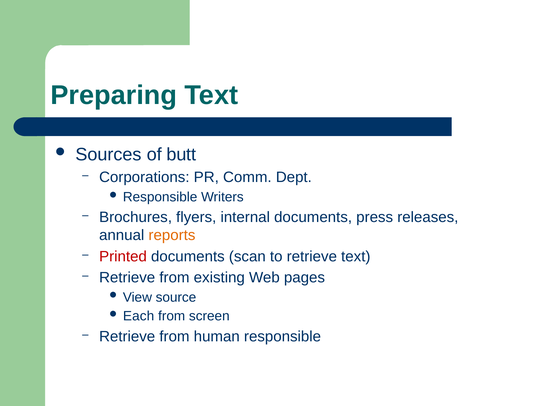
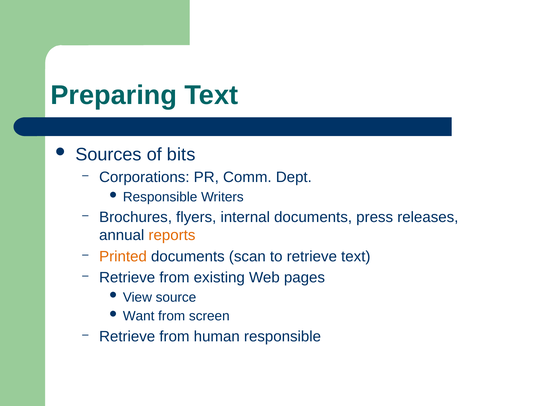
butt: butt -> bits (181, 155)
Printed colour: red -> orange (123, 257)
Each: Each -> Want (139, 317)
